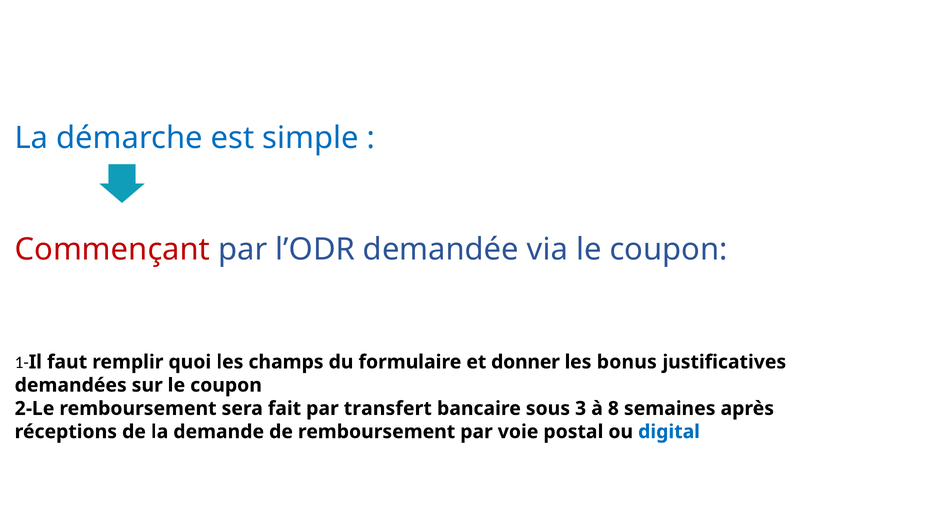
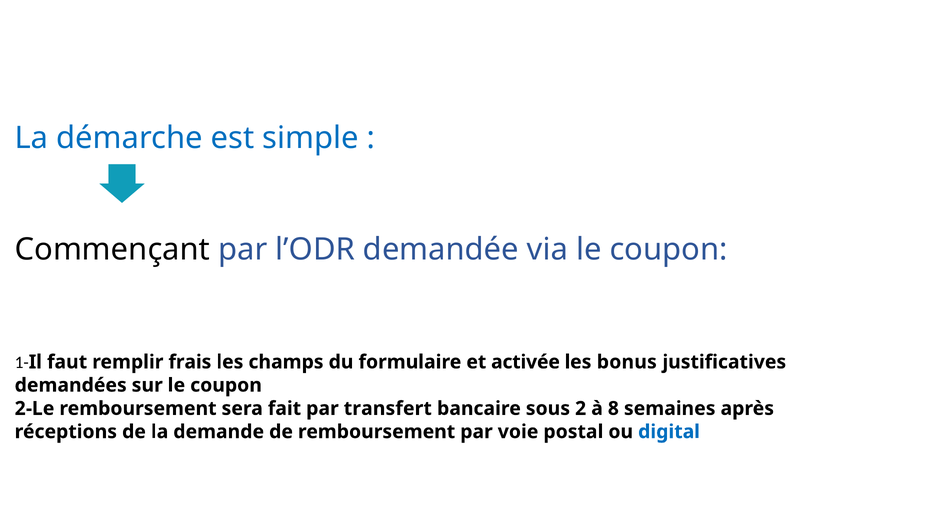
Commençant colour: red -> black (112, 249)
quoi: quoi -> frais (190, 362)
donner: donner -> activée (525, 362)
3: 3 -> 2 (581, 408)
